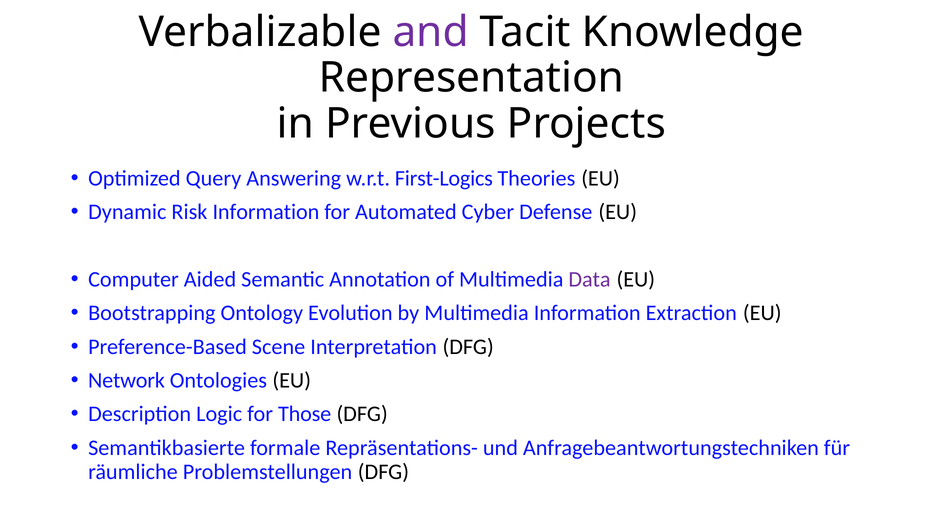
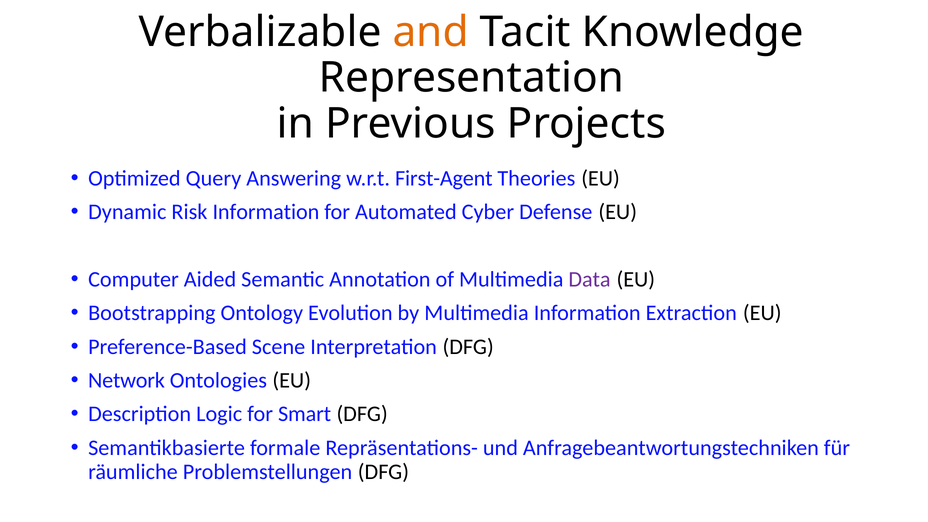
and colour: purple -> orange (431, 32)
First-Logics: First-Logics -> First-Agent (444, 178)
Those: Those -> Smart (305, 414)
